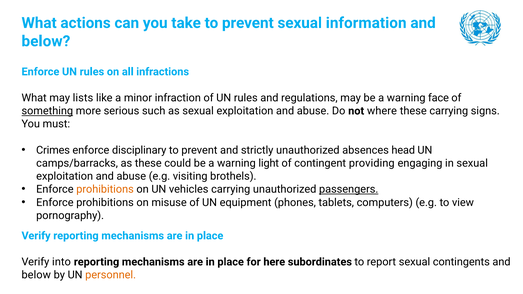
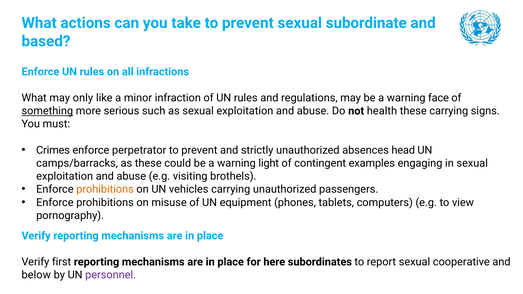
information: information -> subordinate (366, 23)
below: below -> based (46, 41)
lists: lists -> only (83, 98)
where: where -> health (382, 111)
disciplinary: disciplinary -> perpetrator (139, 150)
providing: providing -> examples (372, 163)
passengers underline: present -> none (349, 189)
into: into -> first (62, 262)
contingents: contingents -> cooperative (461, 262)
personnel colour: orange -> purple (111, 275)
